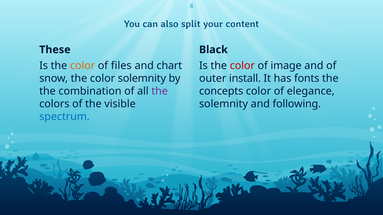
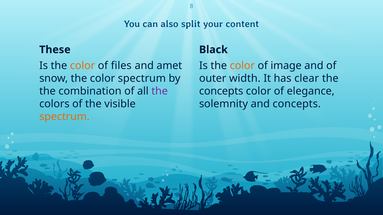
chart: chart -> amet (169, 66)
color colour: red -> orange (242, 66)
color solemnity: solemnity -> spectrum (142, 79)
install: install -> width (245, 79)
fonts: fonts -> clear (307, 79)
and following: following -> concepts (297, 104)
spectrum colour: blue -> orange (64, 117)
